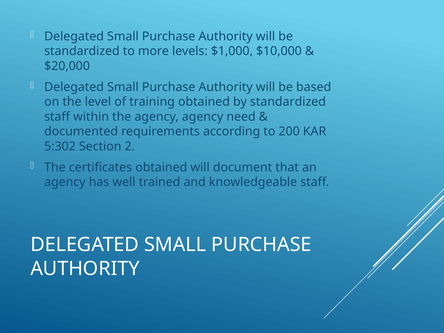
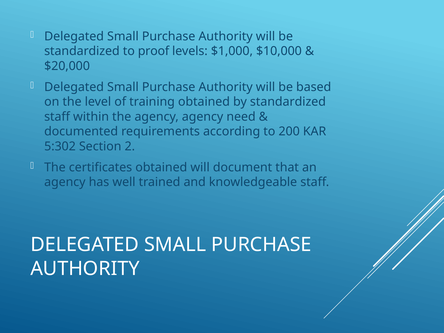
more: more -> proof (154, 51)
